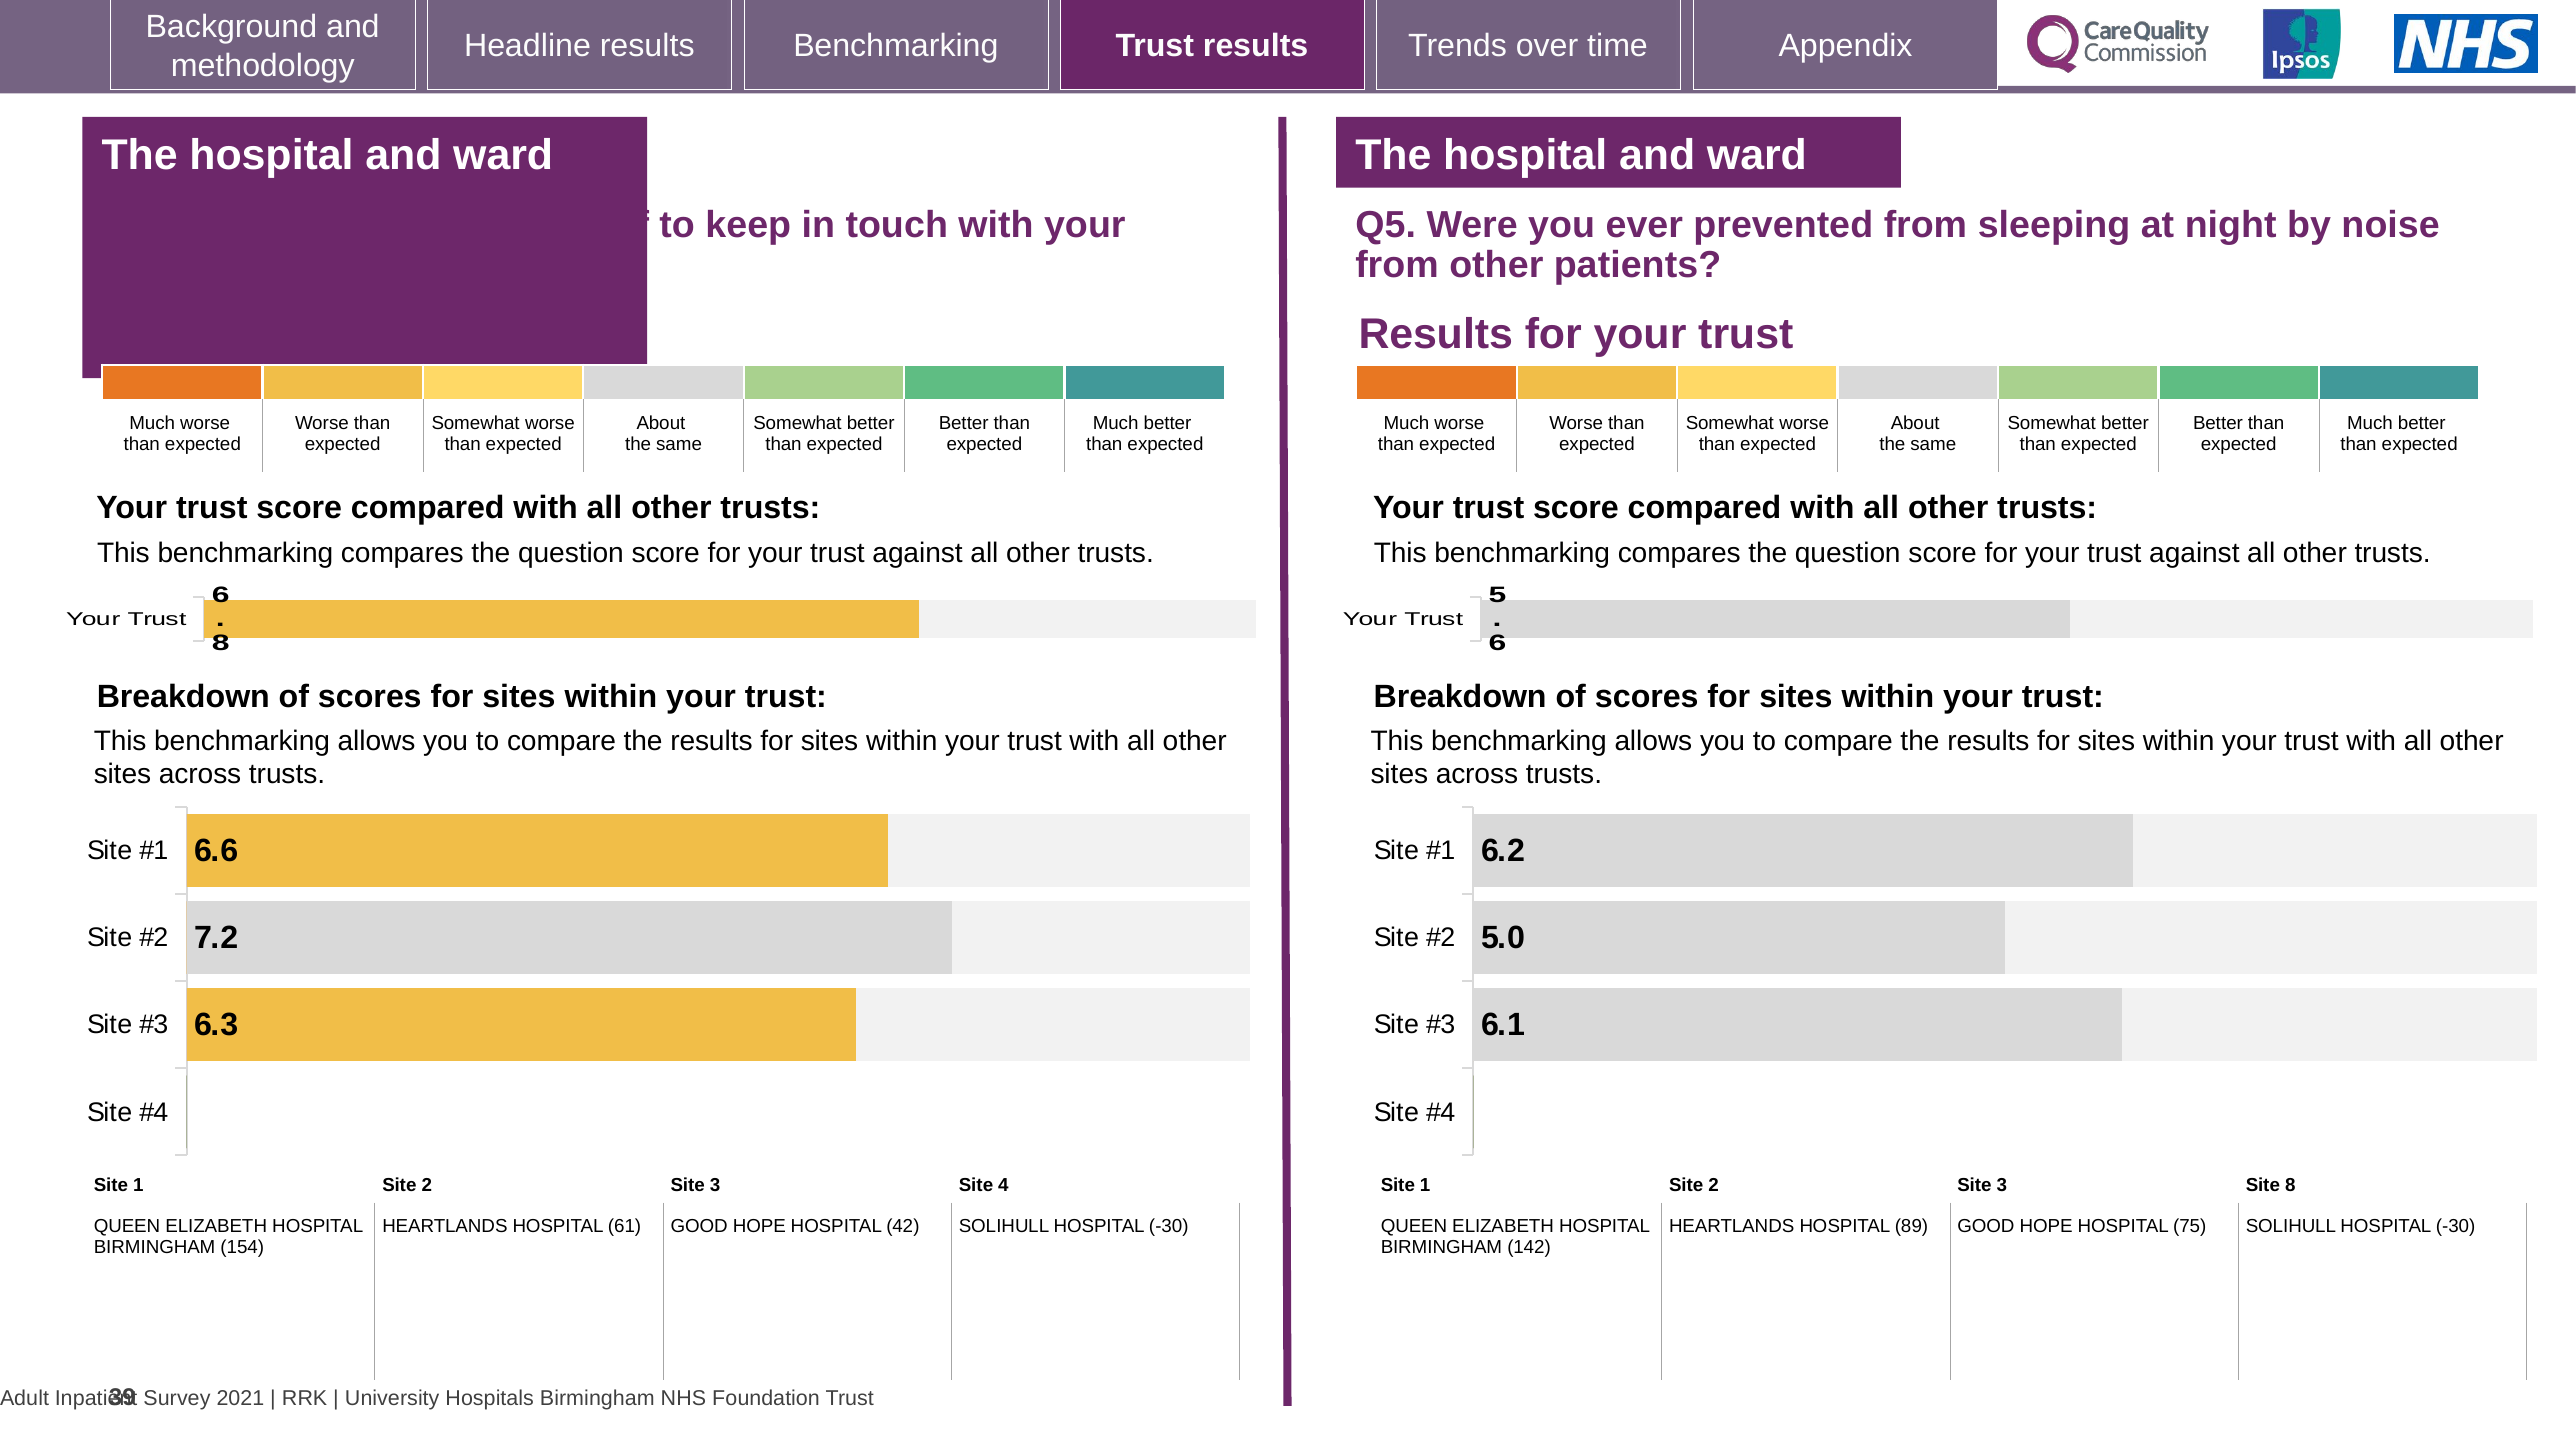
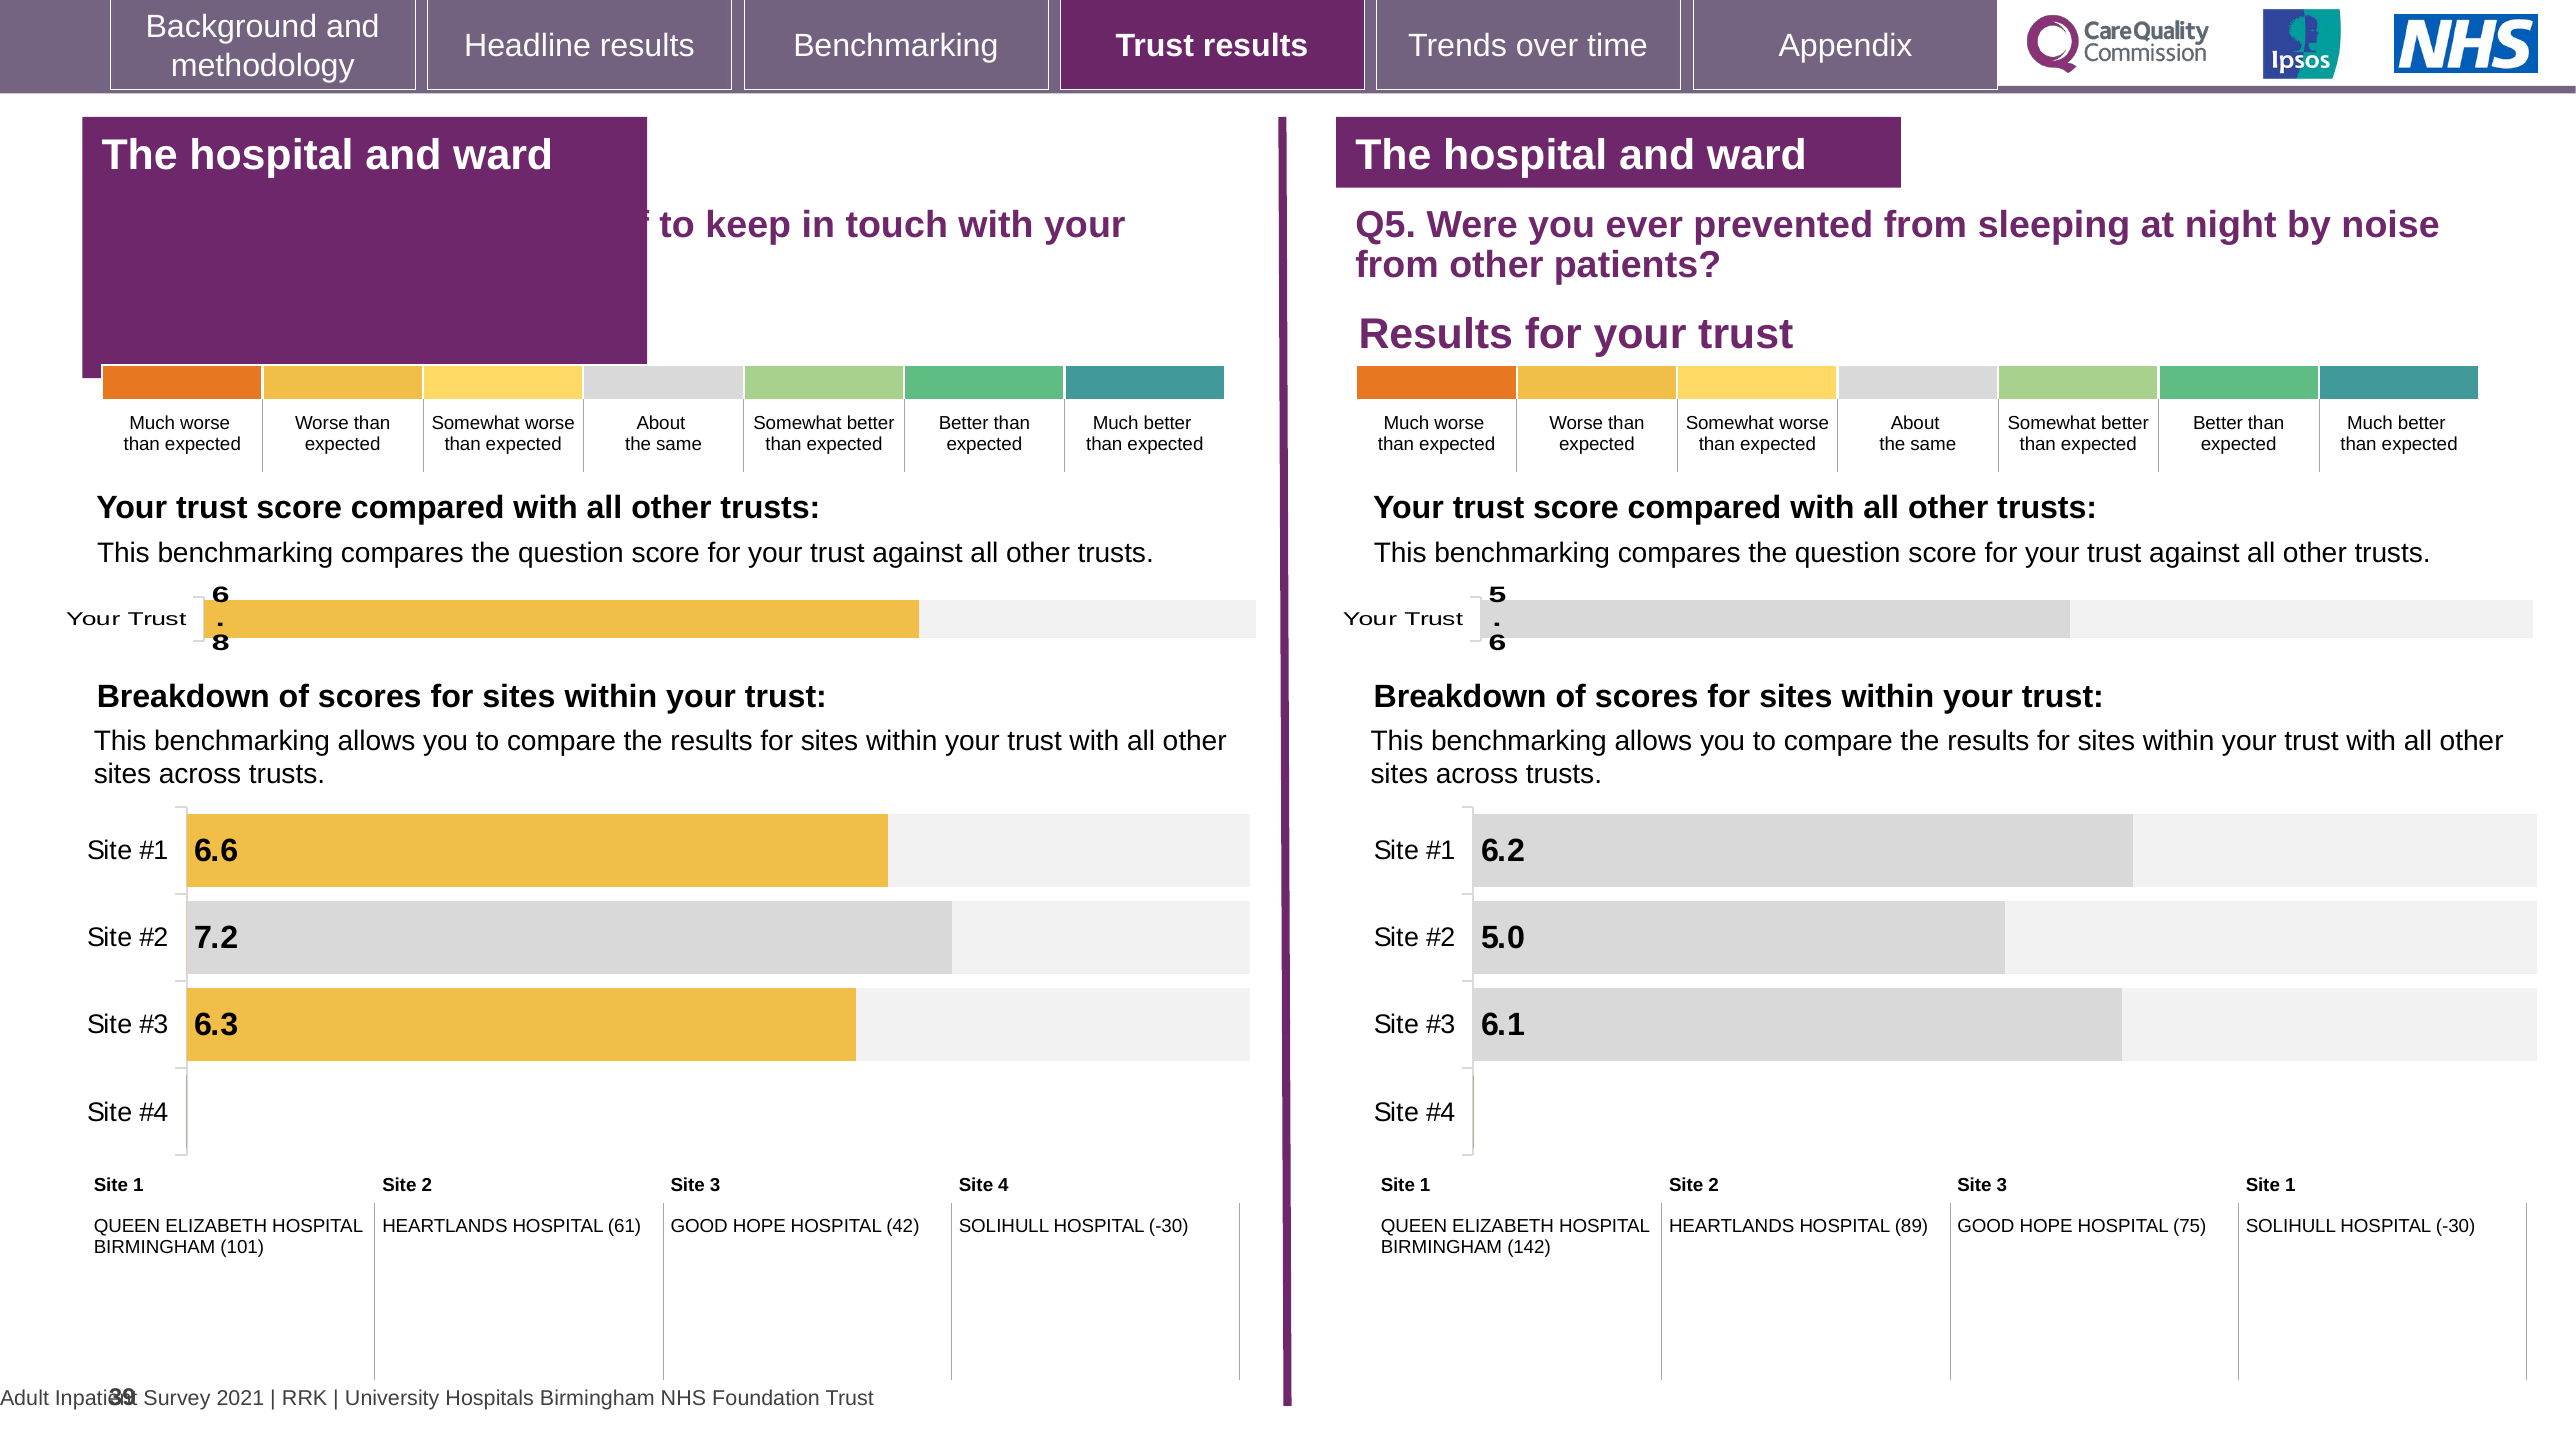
3 Site 8: 8 -> 1 (2290, 1185)
154: 154 -> 101 (242, 1248)
